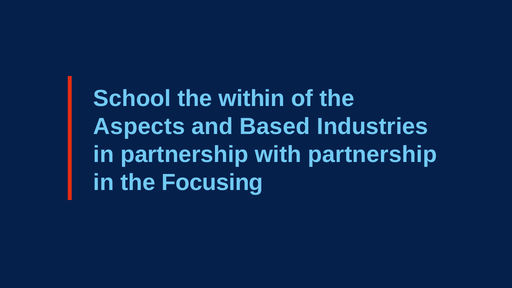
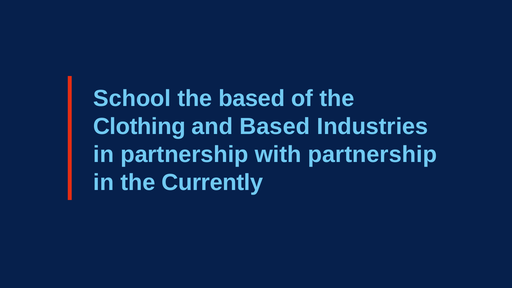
the within: within -> based (252, 99)
Aspects: Aspects -> Clothing (139, 127)
Focusing: Focusing -> Currently (212, 182)
